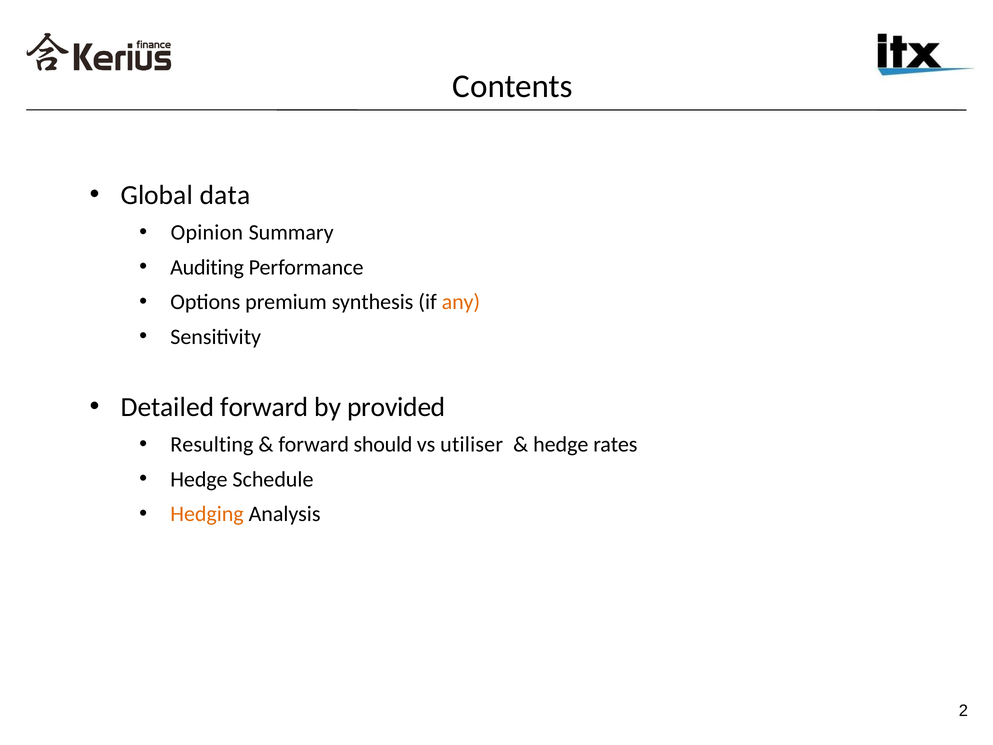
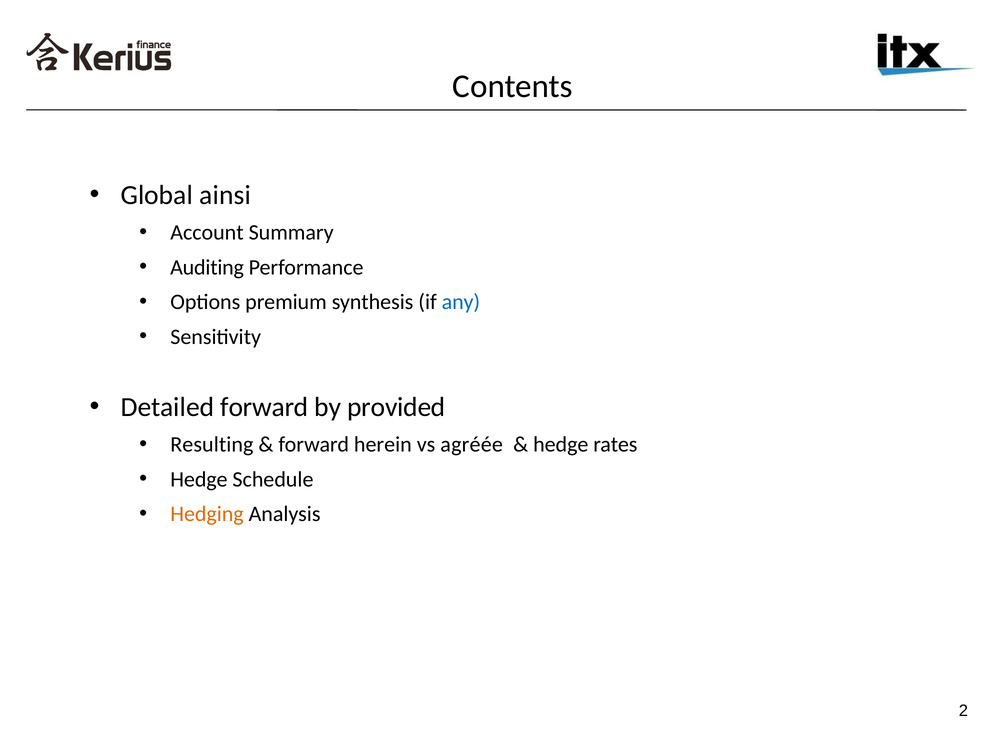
data: data -> ainsi (225, 195)
Opinion: Opinion -> Account (207, 233)
any colour: orange -> blue (461, 302)
should: should -> herein (383, 445)
utiliser: utiliser -> agréée (472, 445)
